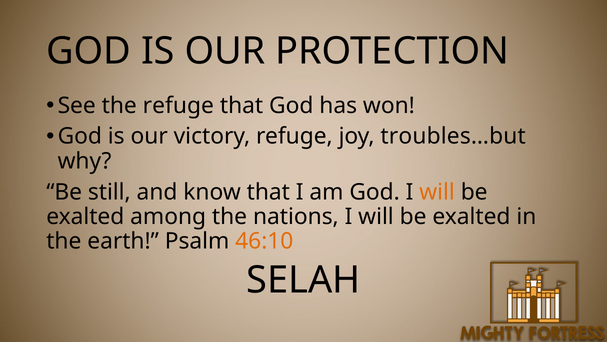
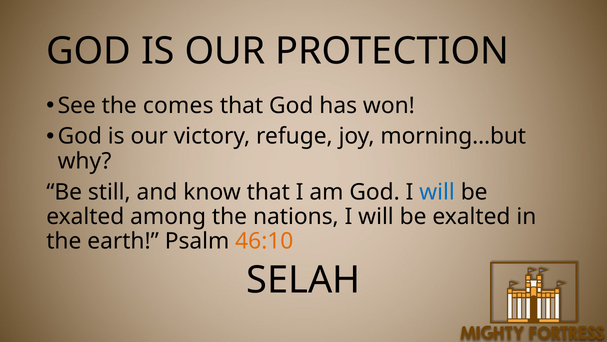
the refuge: refuge -> comes (178, 105)
troubles…but: troubles…but -> morning…but (453, 136)
will colour: orange -> blue (437, 192)
